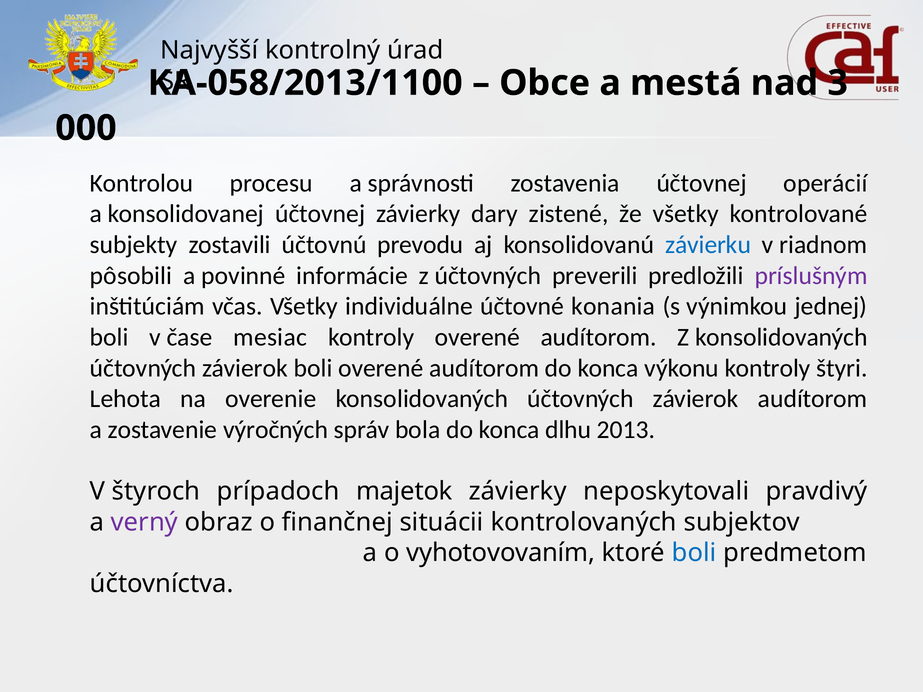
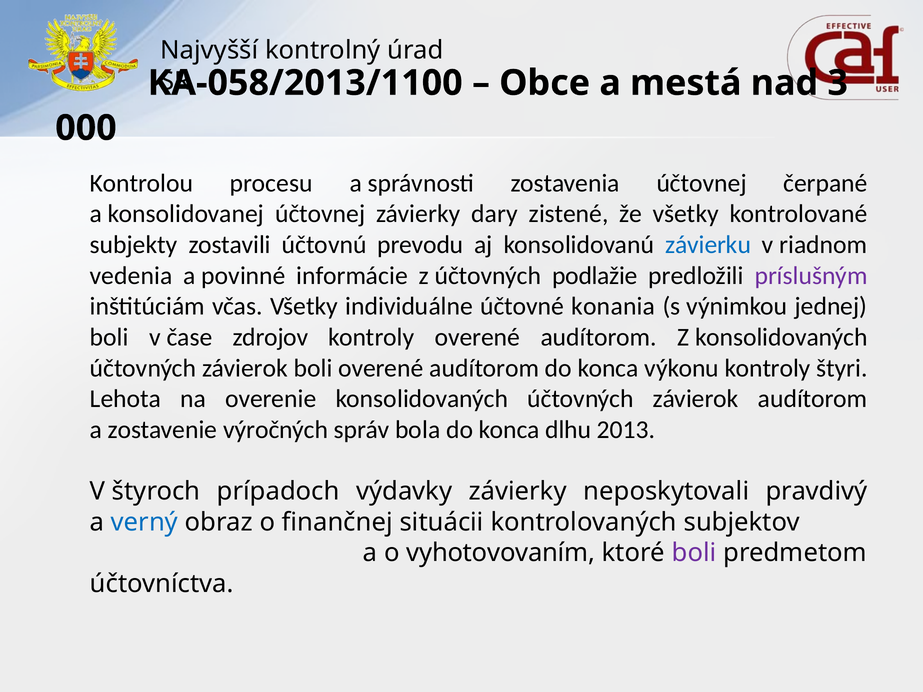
operácií: operácií -> čerpané (825, 183)
pôsobili: pôsobili -> vedenia (131, 276)
preverili: preverili -> podlažie (595, 276)
mesiac: mesiac -> zdrojov (270, 337)
majetok: majetok -> výdavky (404, 491)
verný colour: purple -> blue (144, 522)
boli colour: blue -> purple (694, 553)
